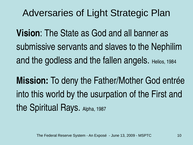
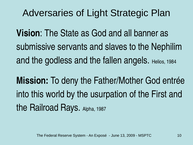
Spiritual: Spiritual -> Railroad (44, 107)
